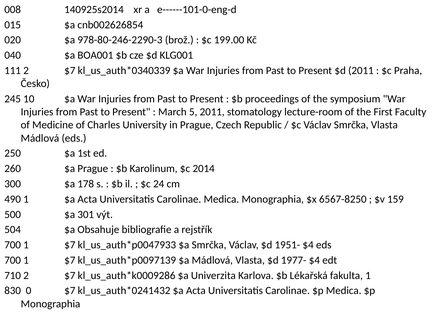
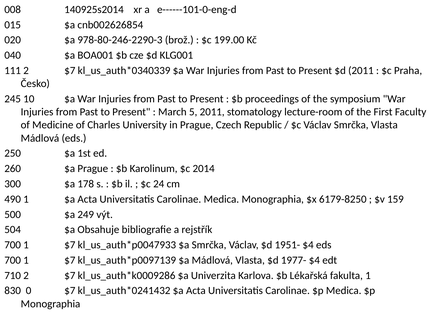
6567-8250: 6567-8250 -> 6179-8250 (343, 199)
301: 301 -> 249 (86, 214)
